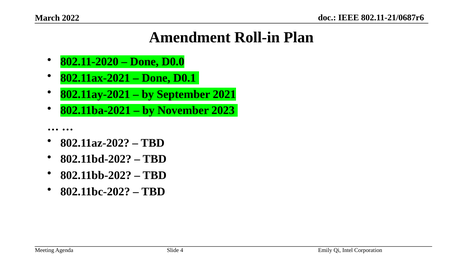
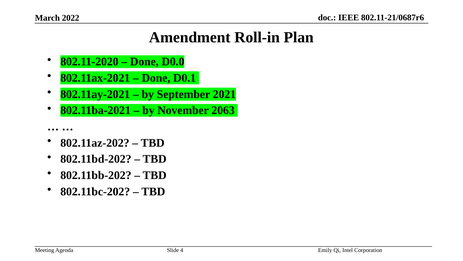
2023: 2023 -> 2063 (223, 110)
